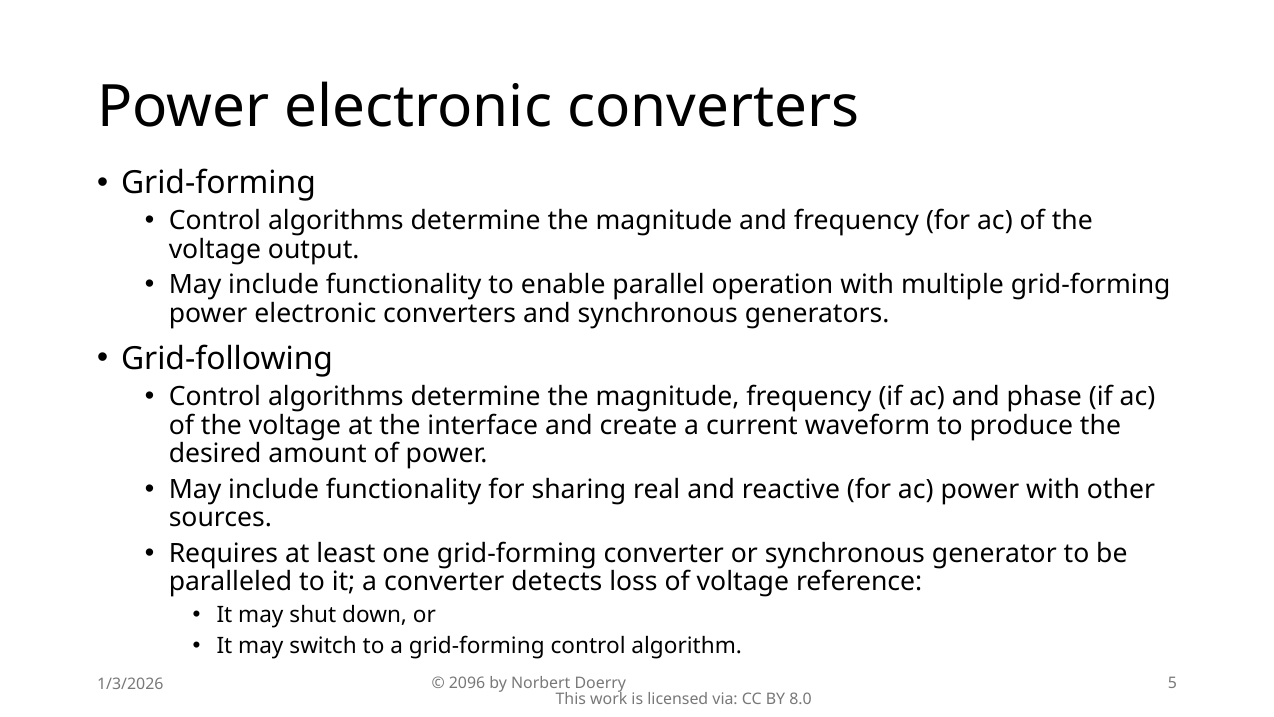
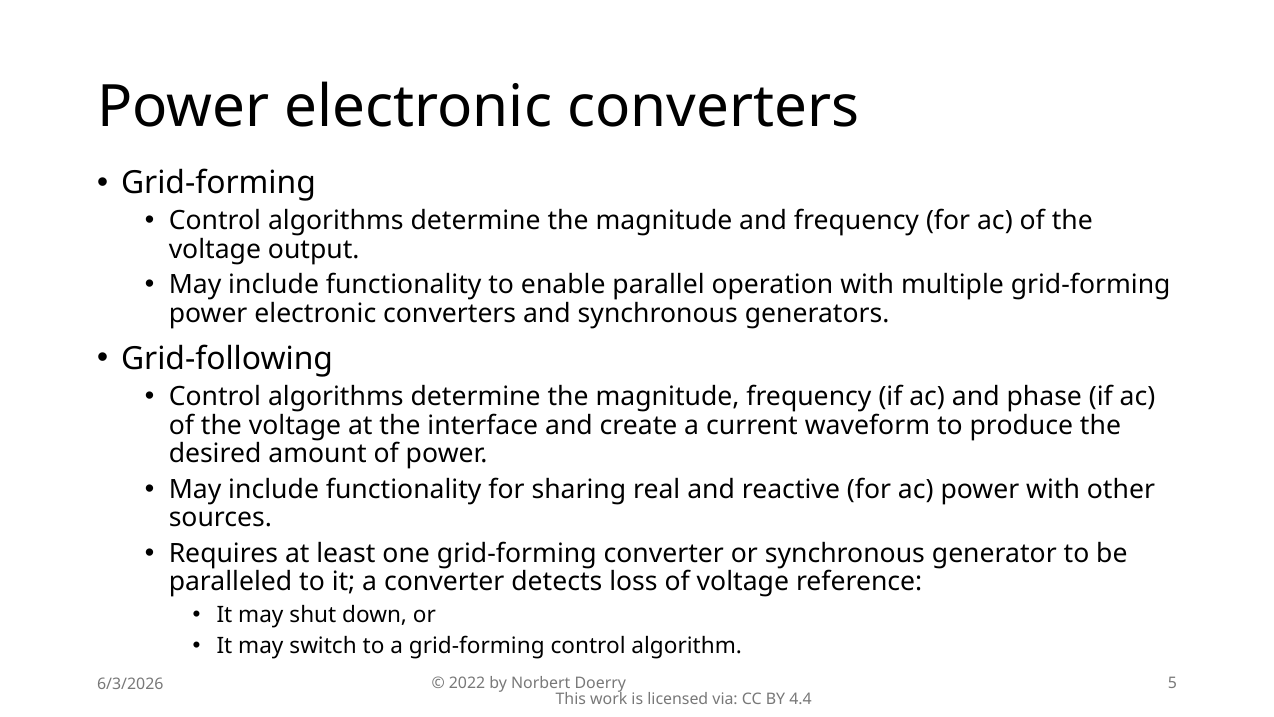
2096: 2096 -> 2022 (467, 683)
1/3/2026: 1/3/2026 -> 6/3/2026 (130, 684)
8.0: 8.0 -> 4.4 (800, 699)
